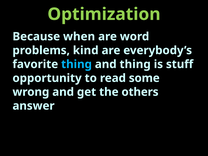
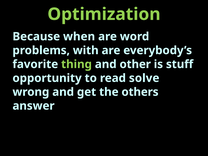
kind: kind -> with (86, 50)
thing colour: light blue -> light green (77, 64)
and thing: thing -> other (135, 64)
some: some -> solve (144, 78)
